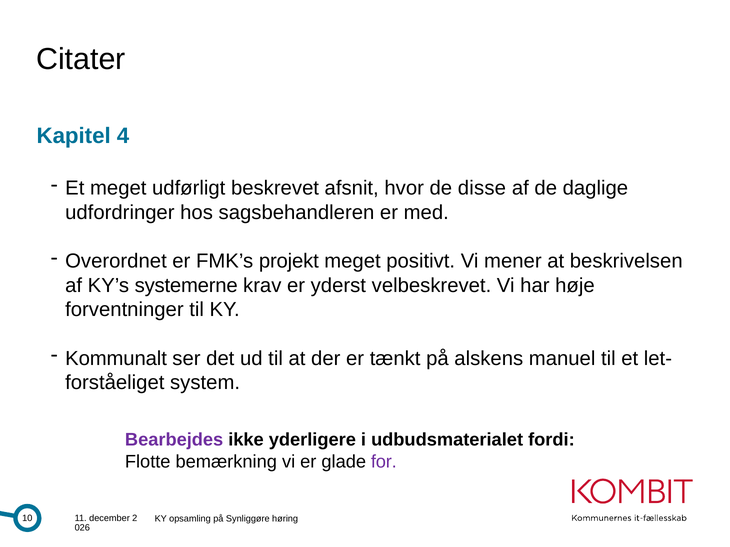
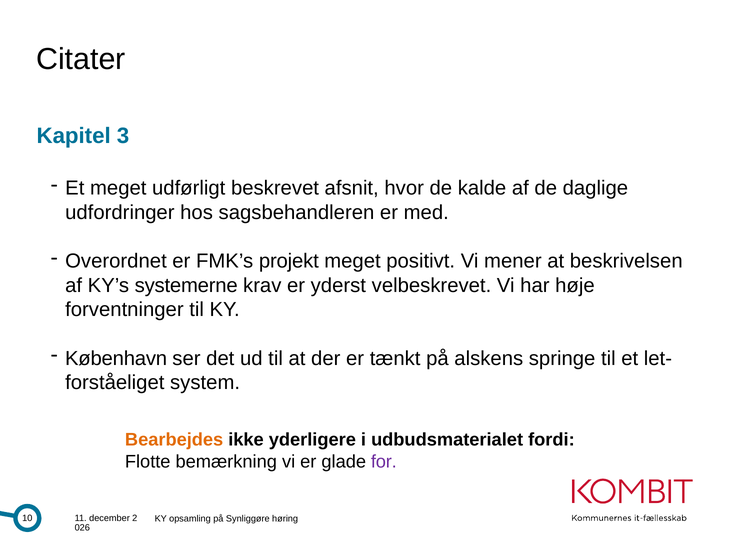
4: 4 -> 3 (123, 136)
disse: disse -> kalde (482, 188)
Kommunalt: Kommunalt -> København (116, 359)
manuel: manuel -> springe (562, 359)
Bearbejdes colour: purple -> orange (174, 440)
